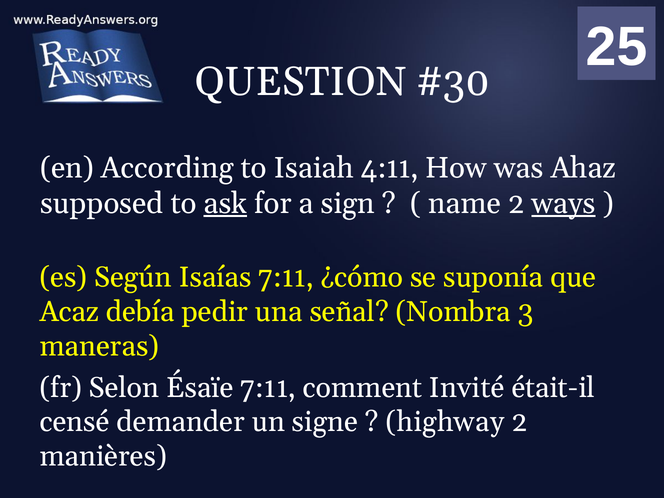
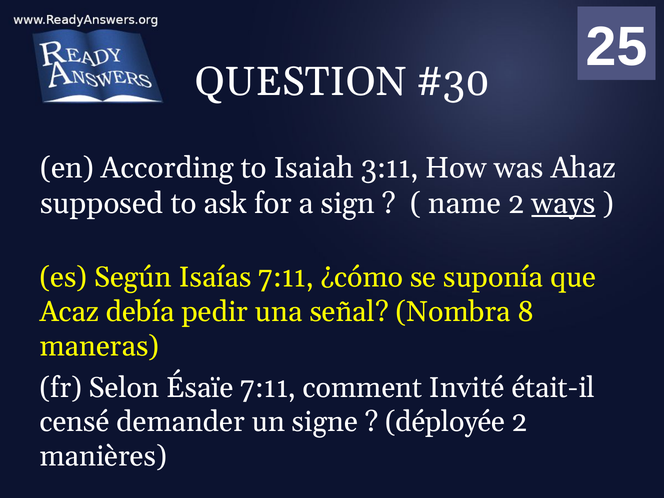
4:11: 4:11 -> 3:11 (390, 168)
ask underline: present -> none (225, 203)
3: 3 -> 8 (526, 312)
highway: highway -> déployée (445, 422)
